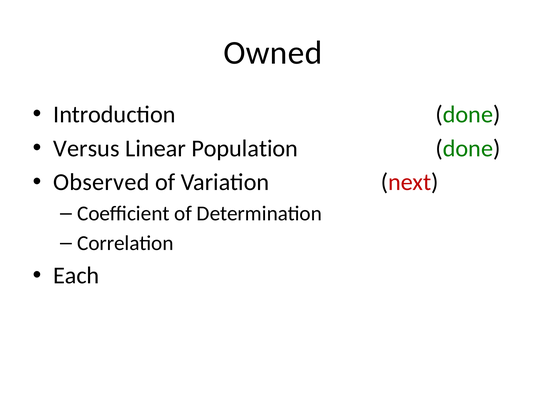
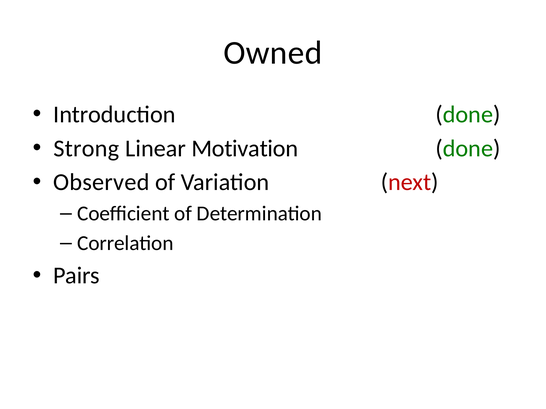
Versus: Versus -> Strong (86, 149)
Population: Population -> Motivation (245, 149)
Each: Each -> Pairs (76, 276)
